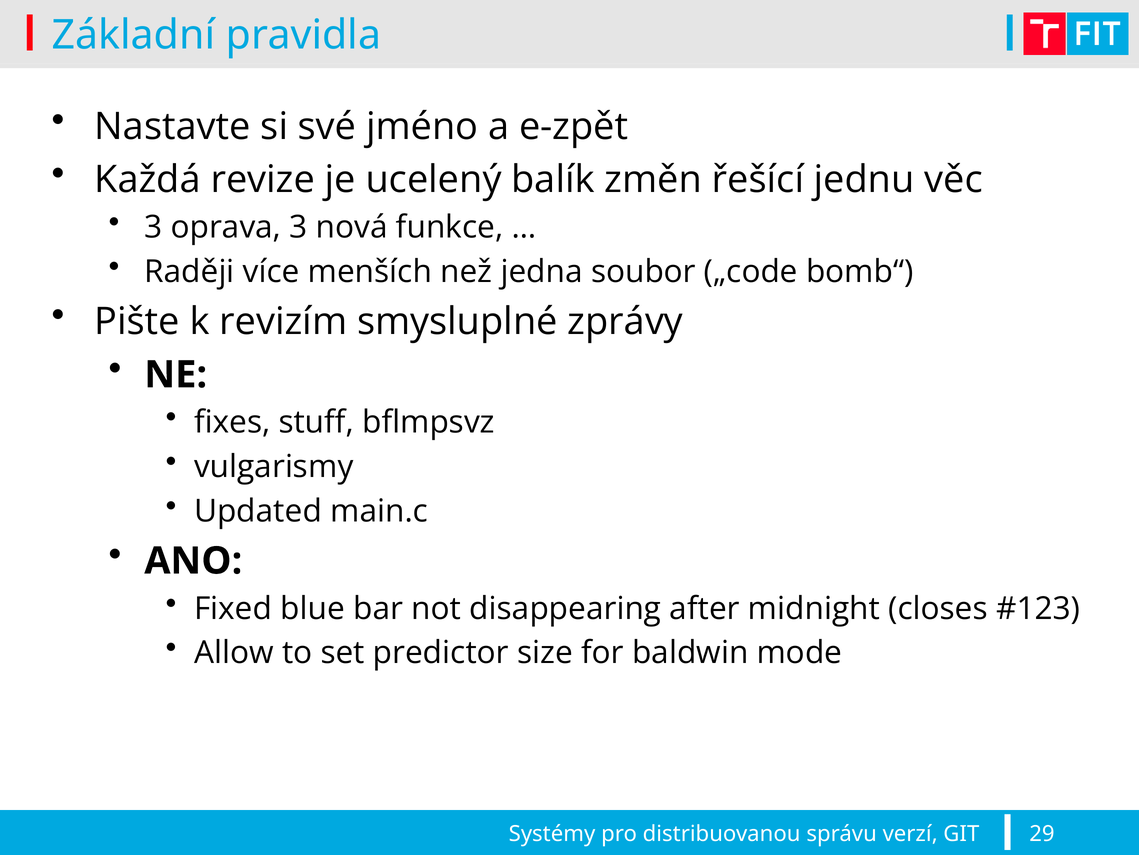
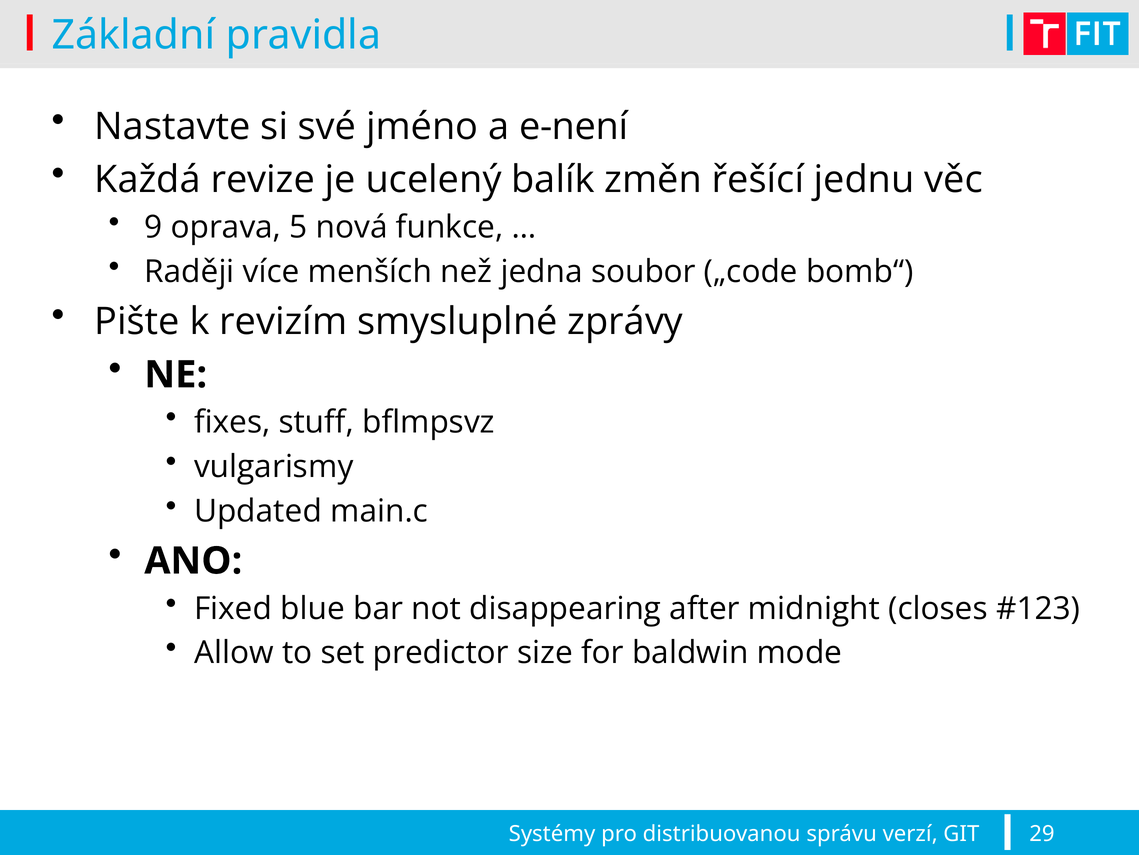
e-zpět: e-zpět -> e-není (574, 126)
3: 3 -> 9 (153, 227)
oprava 3: 3 -> 5 (299, 227)
